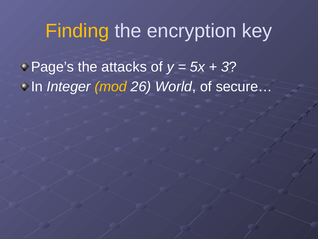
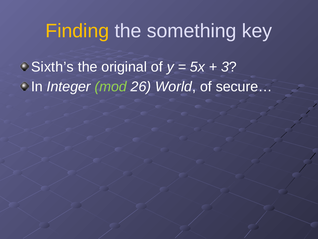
encryption: encryption -> something (192, 31)
Page’s: Page’s -> Sixth’s (52, 67)
attacks: attacks -> original (124, 67)
mod colour: yellow -> light green (111, 87)
